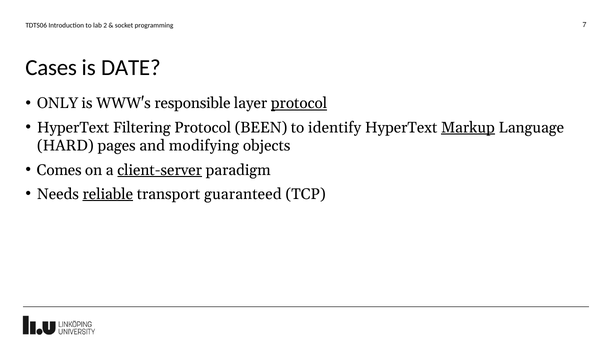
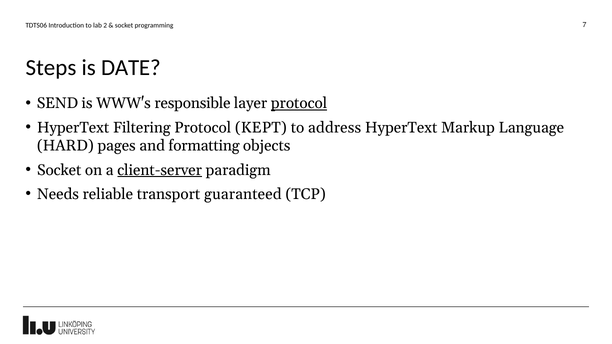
Cases: Cases -> Steps (51, 68)
ONLY: ONLY -> SEND (57, 104)
BEEN: BEEN -> KEPT (261, 128)
identify: identify -> address (335, 128)
Markup underline: present -> none (468, 128)
modifying: modifying -> formatting (204, 146)
Comes: Comes -> Socket (59, 170)
reliable underline: present -> none (108, 194)
